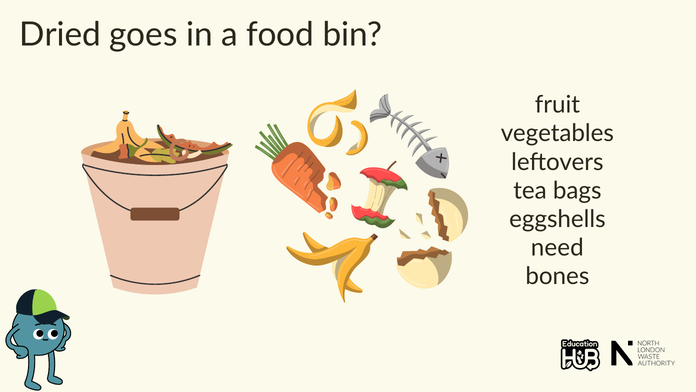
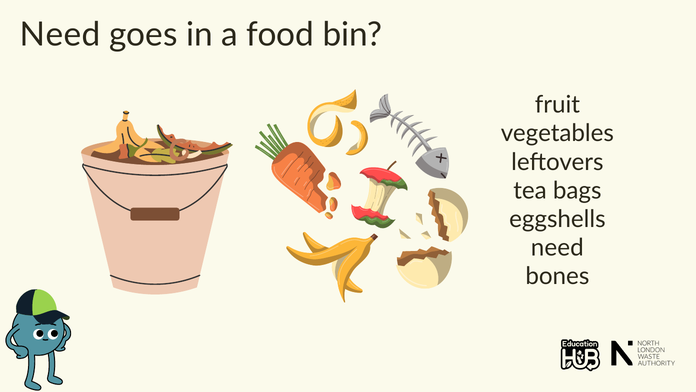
Dried: Dried -> Need (60, 35)
